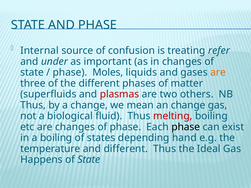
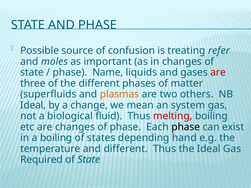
Internal: Internal -> Possible (40, 51)
under: under -> moles (54, 62)
Moles: Moles -> Name (108, 73)
are colour: orange -> red (218, 73)
plasmas colour: red -> orange (119, 94)
Thus: Thus -> Ideal (33, 105)
an change: change -> system (188, 105)
Happens: Happens -> Required (41, 160)
